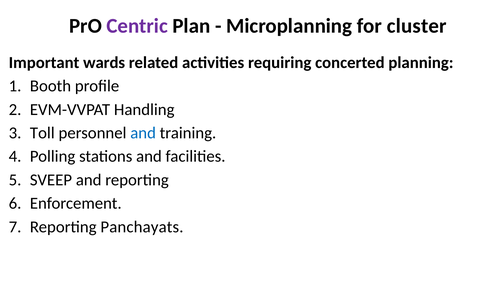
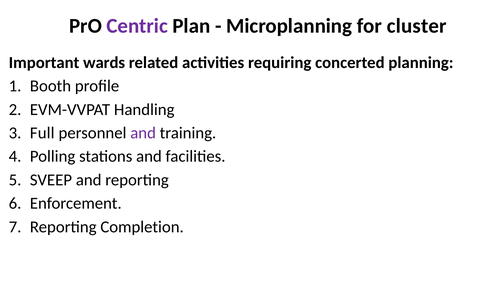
Toll: Toll -> Full (42, 133)
and colour: blue -> purple (143, 133)
Panchayats: Panchayats -> Completion (142, 227)
